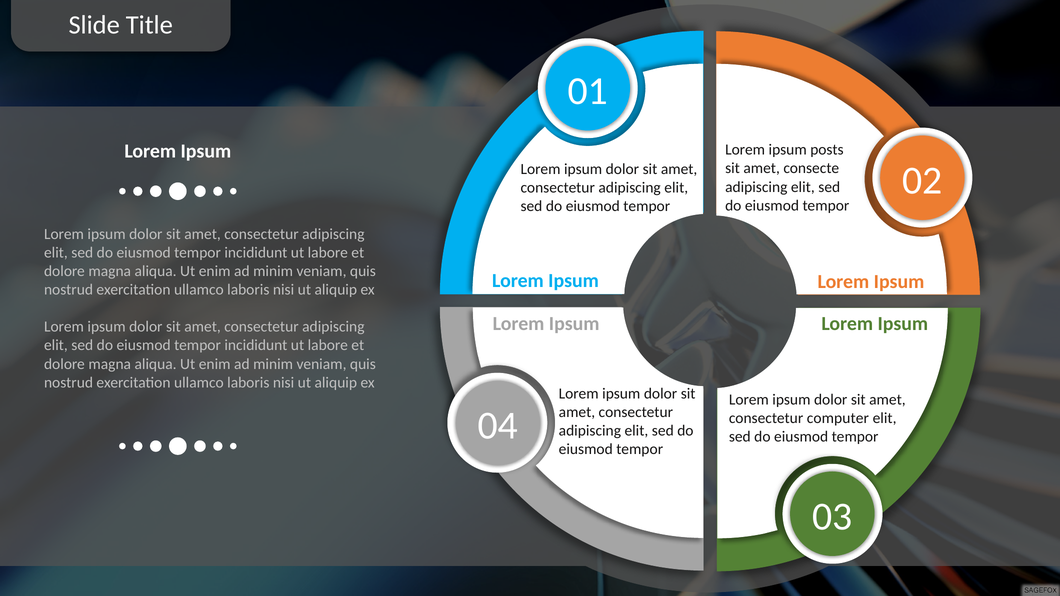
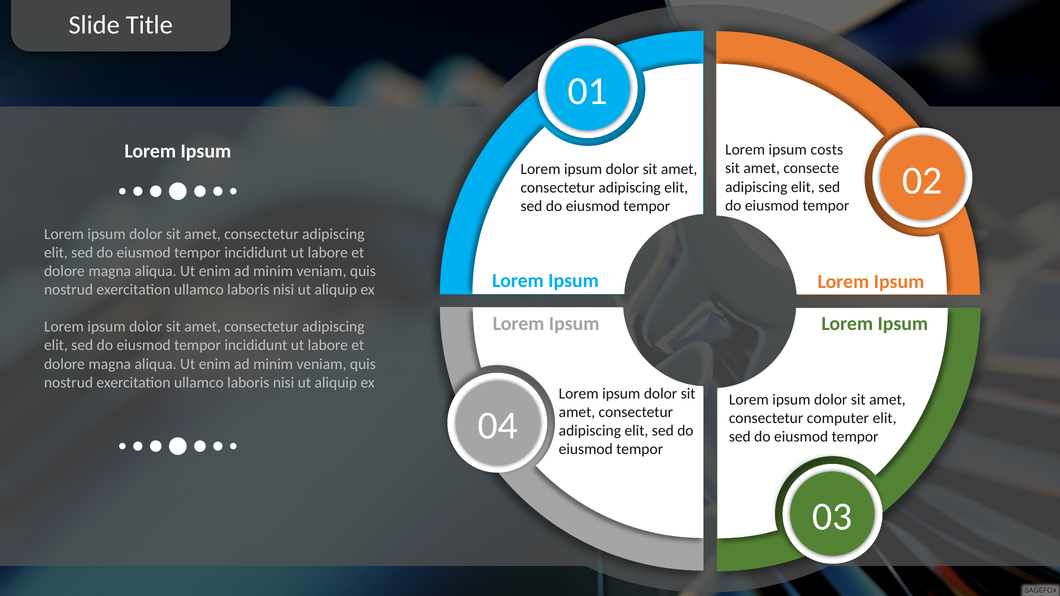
posts: posts -> costs (827, 150)
